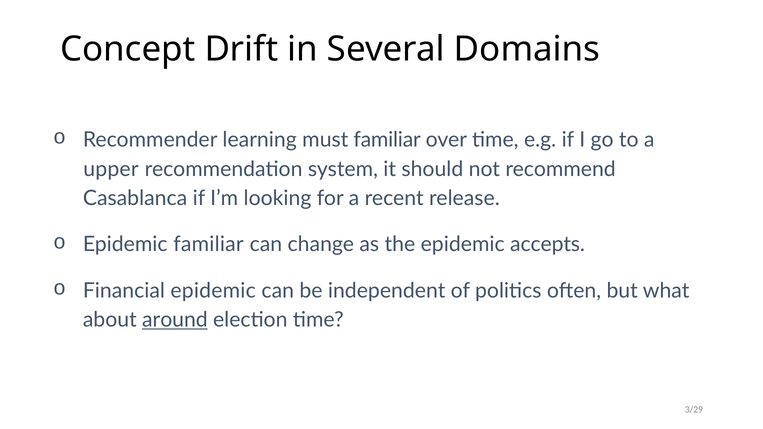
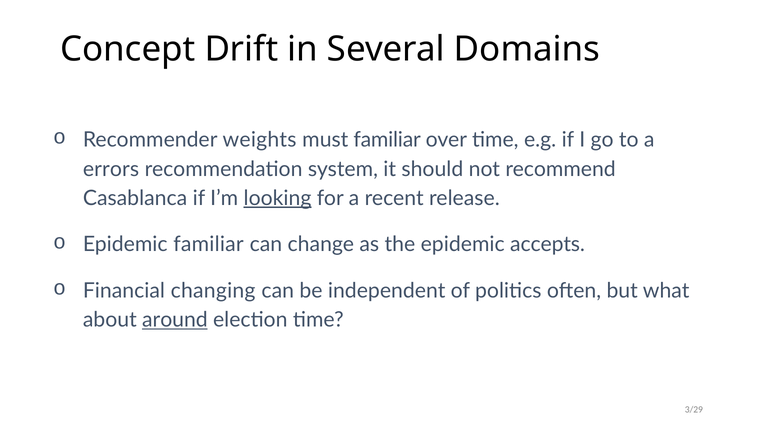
learning: learning -> weights (260, 140)
upper: upper -> errors (111, 169)
looking underline: none -> present (278, 198)
Financial epidemic: epidemic -> changing (213, 291)
